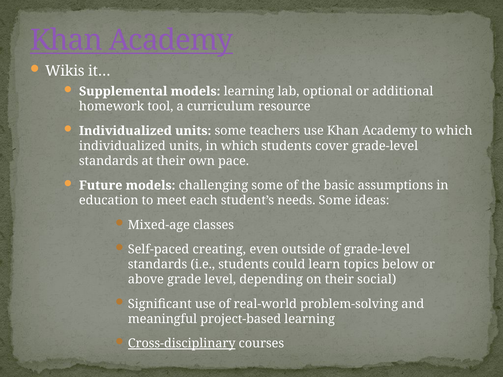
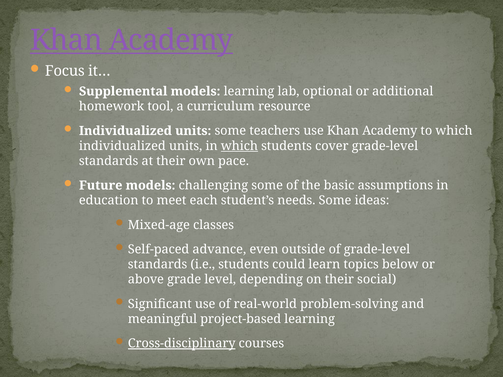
Wikis: Wikis -> Focus (65, 71)
which underline: none -> present (239, 146)
creating: creating -> advance (219, 249)
